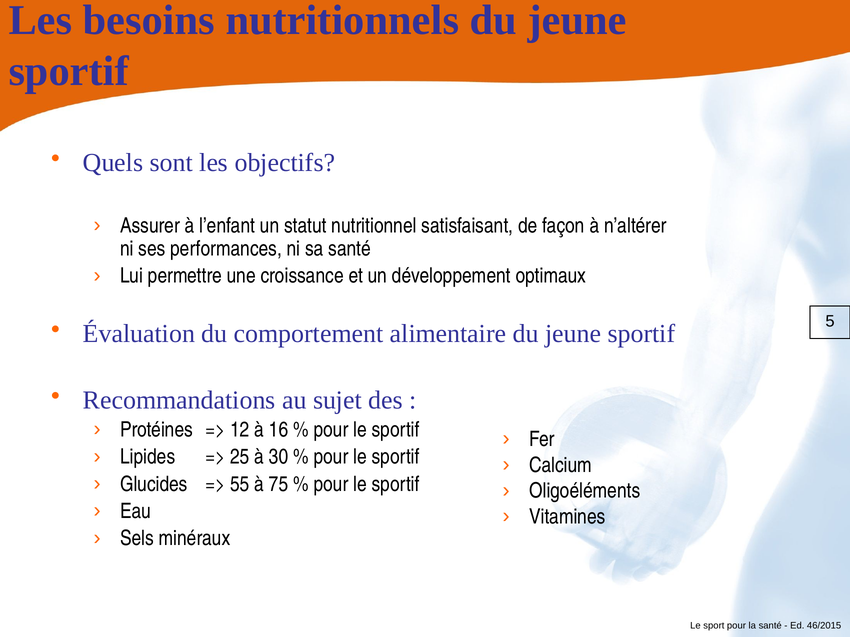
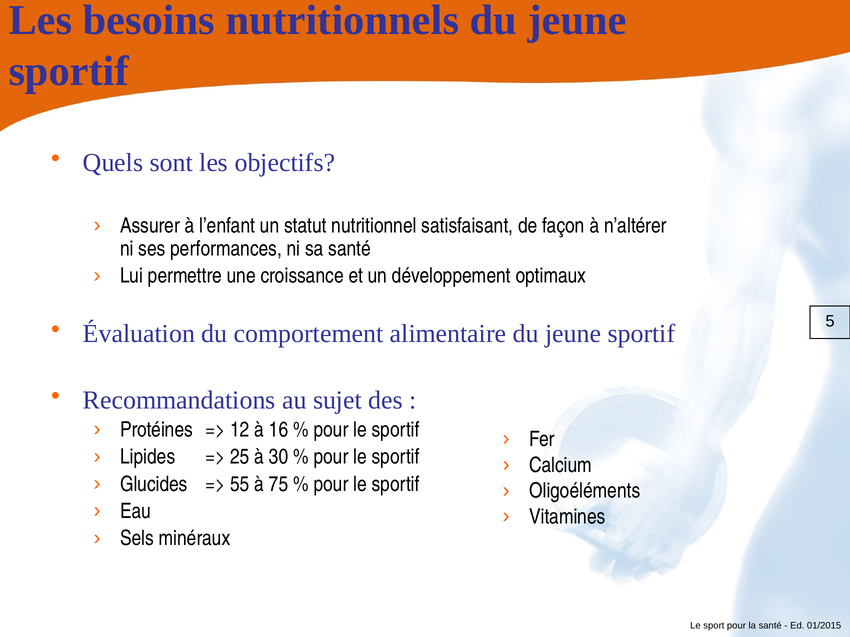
46/2015: 46/2015 -> 01/2015 (824, 626)
